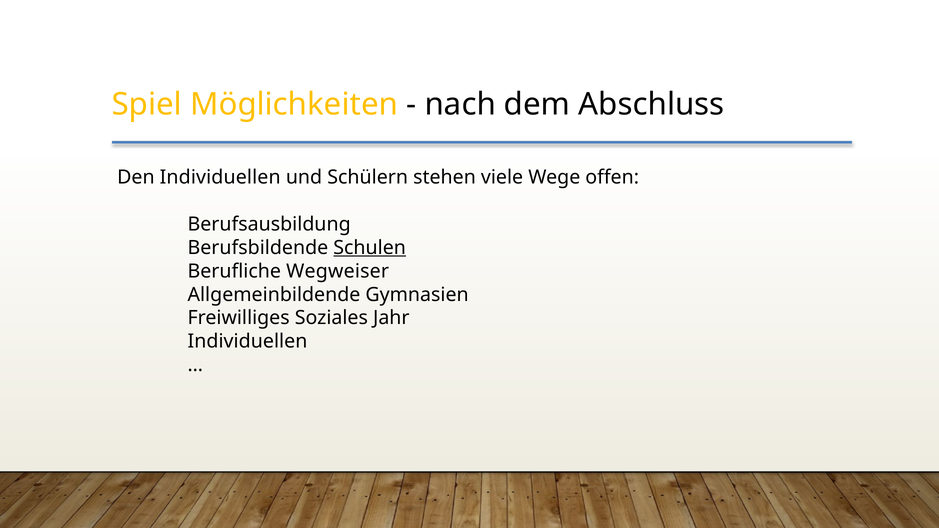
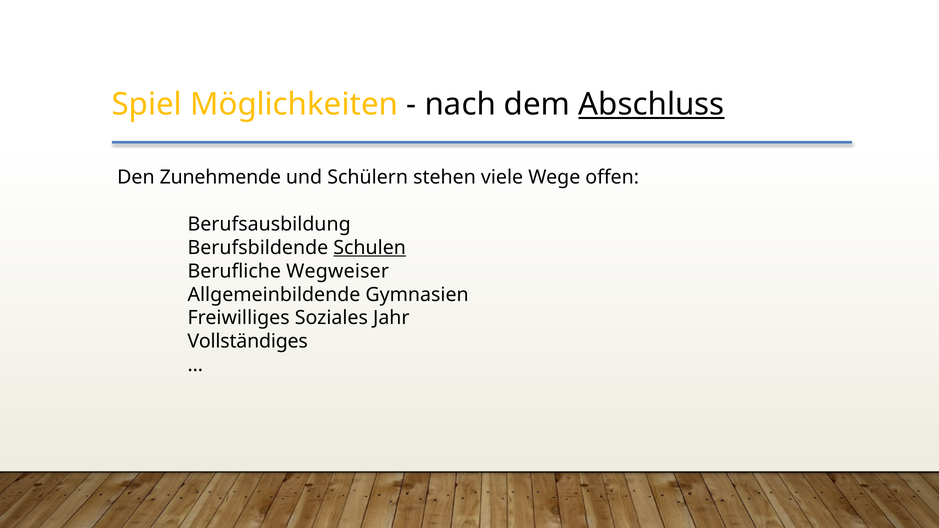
Abschluss underline: none -> present (651, 105)
Den Individuellen: Individuellen -> Zunehmende (220, 177)
Individuellen: Individuellen -> Vollständiges (248, 342)
